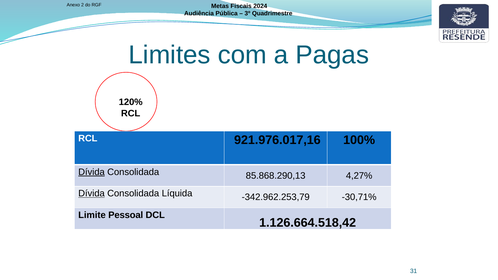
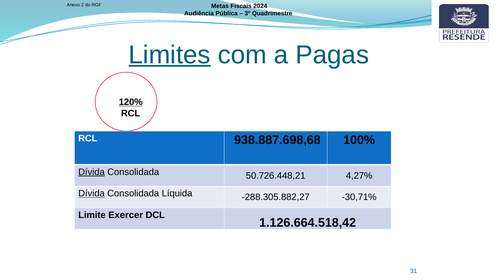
Limites underline: none -> present (170, 55)
120% underline: none -> present (131, 102)
921.976.017,16: 921.976.017,16 -> 938.887.698,68 (277, 140)
85.868.290,13: 85.868.290,13 -> 50.726.448,21 (276, 176)
-342.962.253,79: -342.962.253,79 -> -288.305.882,27 (276, 197)
Pessoal: Pessoal -> Exercer (126, 215)
